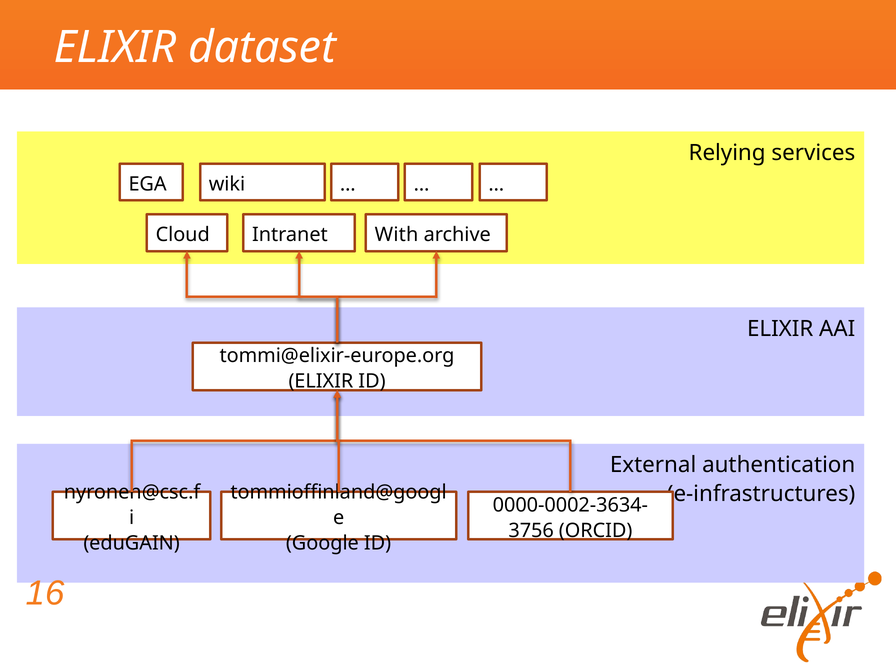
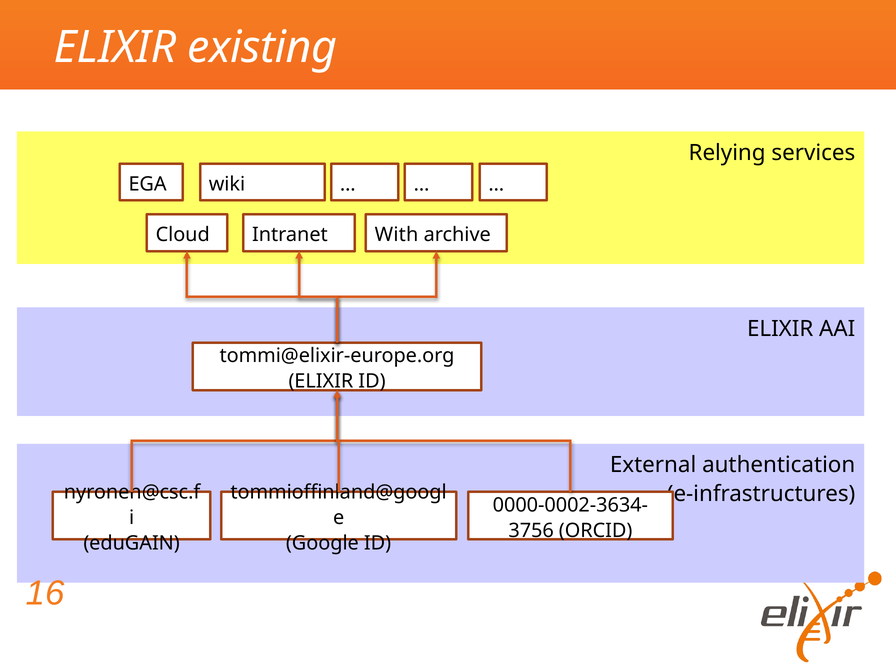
dataset: dataset -> existing (262, 48)
